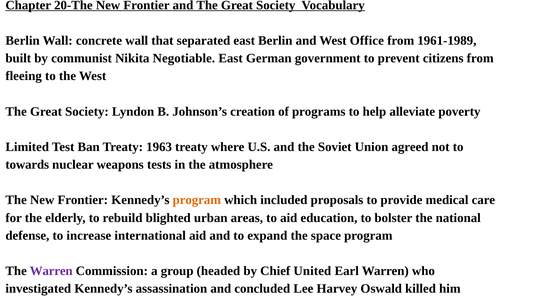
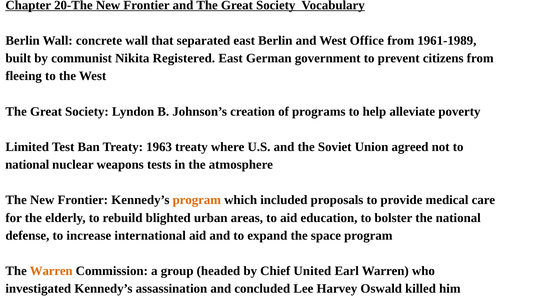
Negotiable: Negotiable -> Registered (184, 58)
towards: towards -> national (27, 165)
Warren colour: purple -> orange (51, 271)
